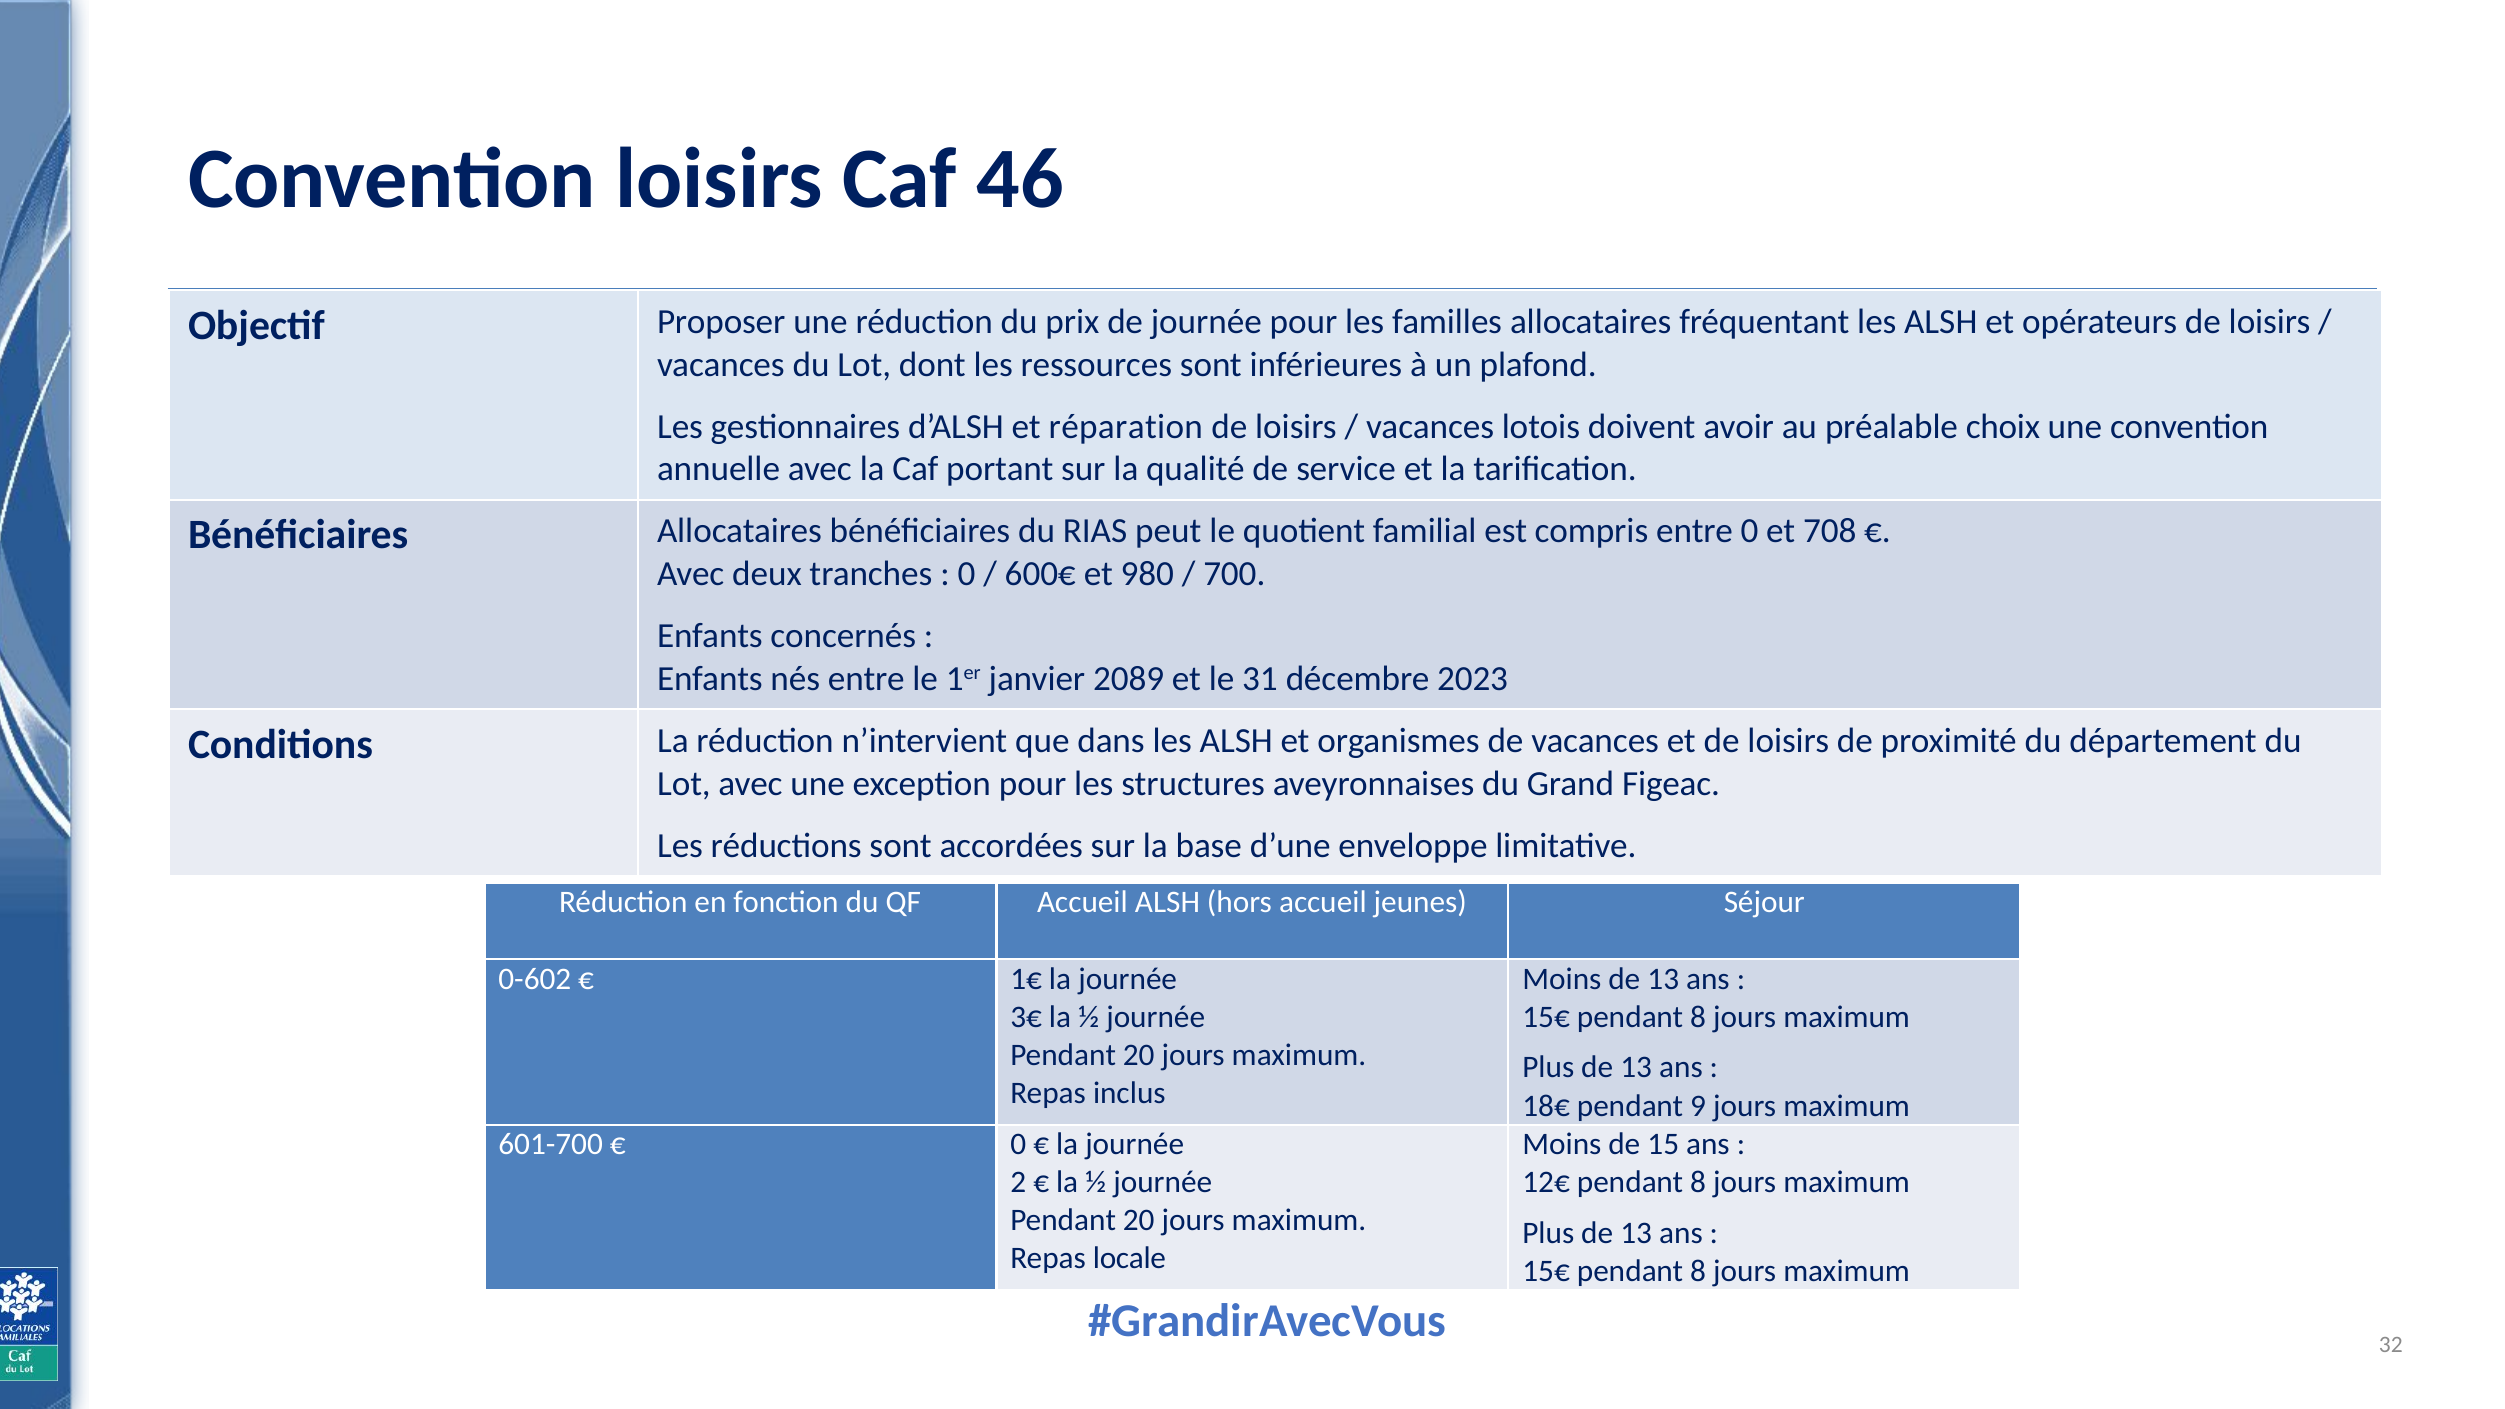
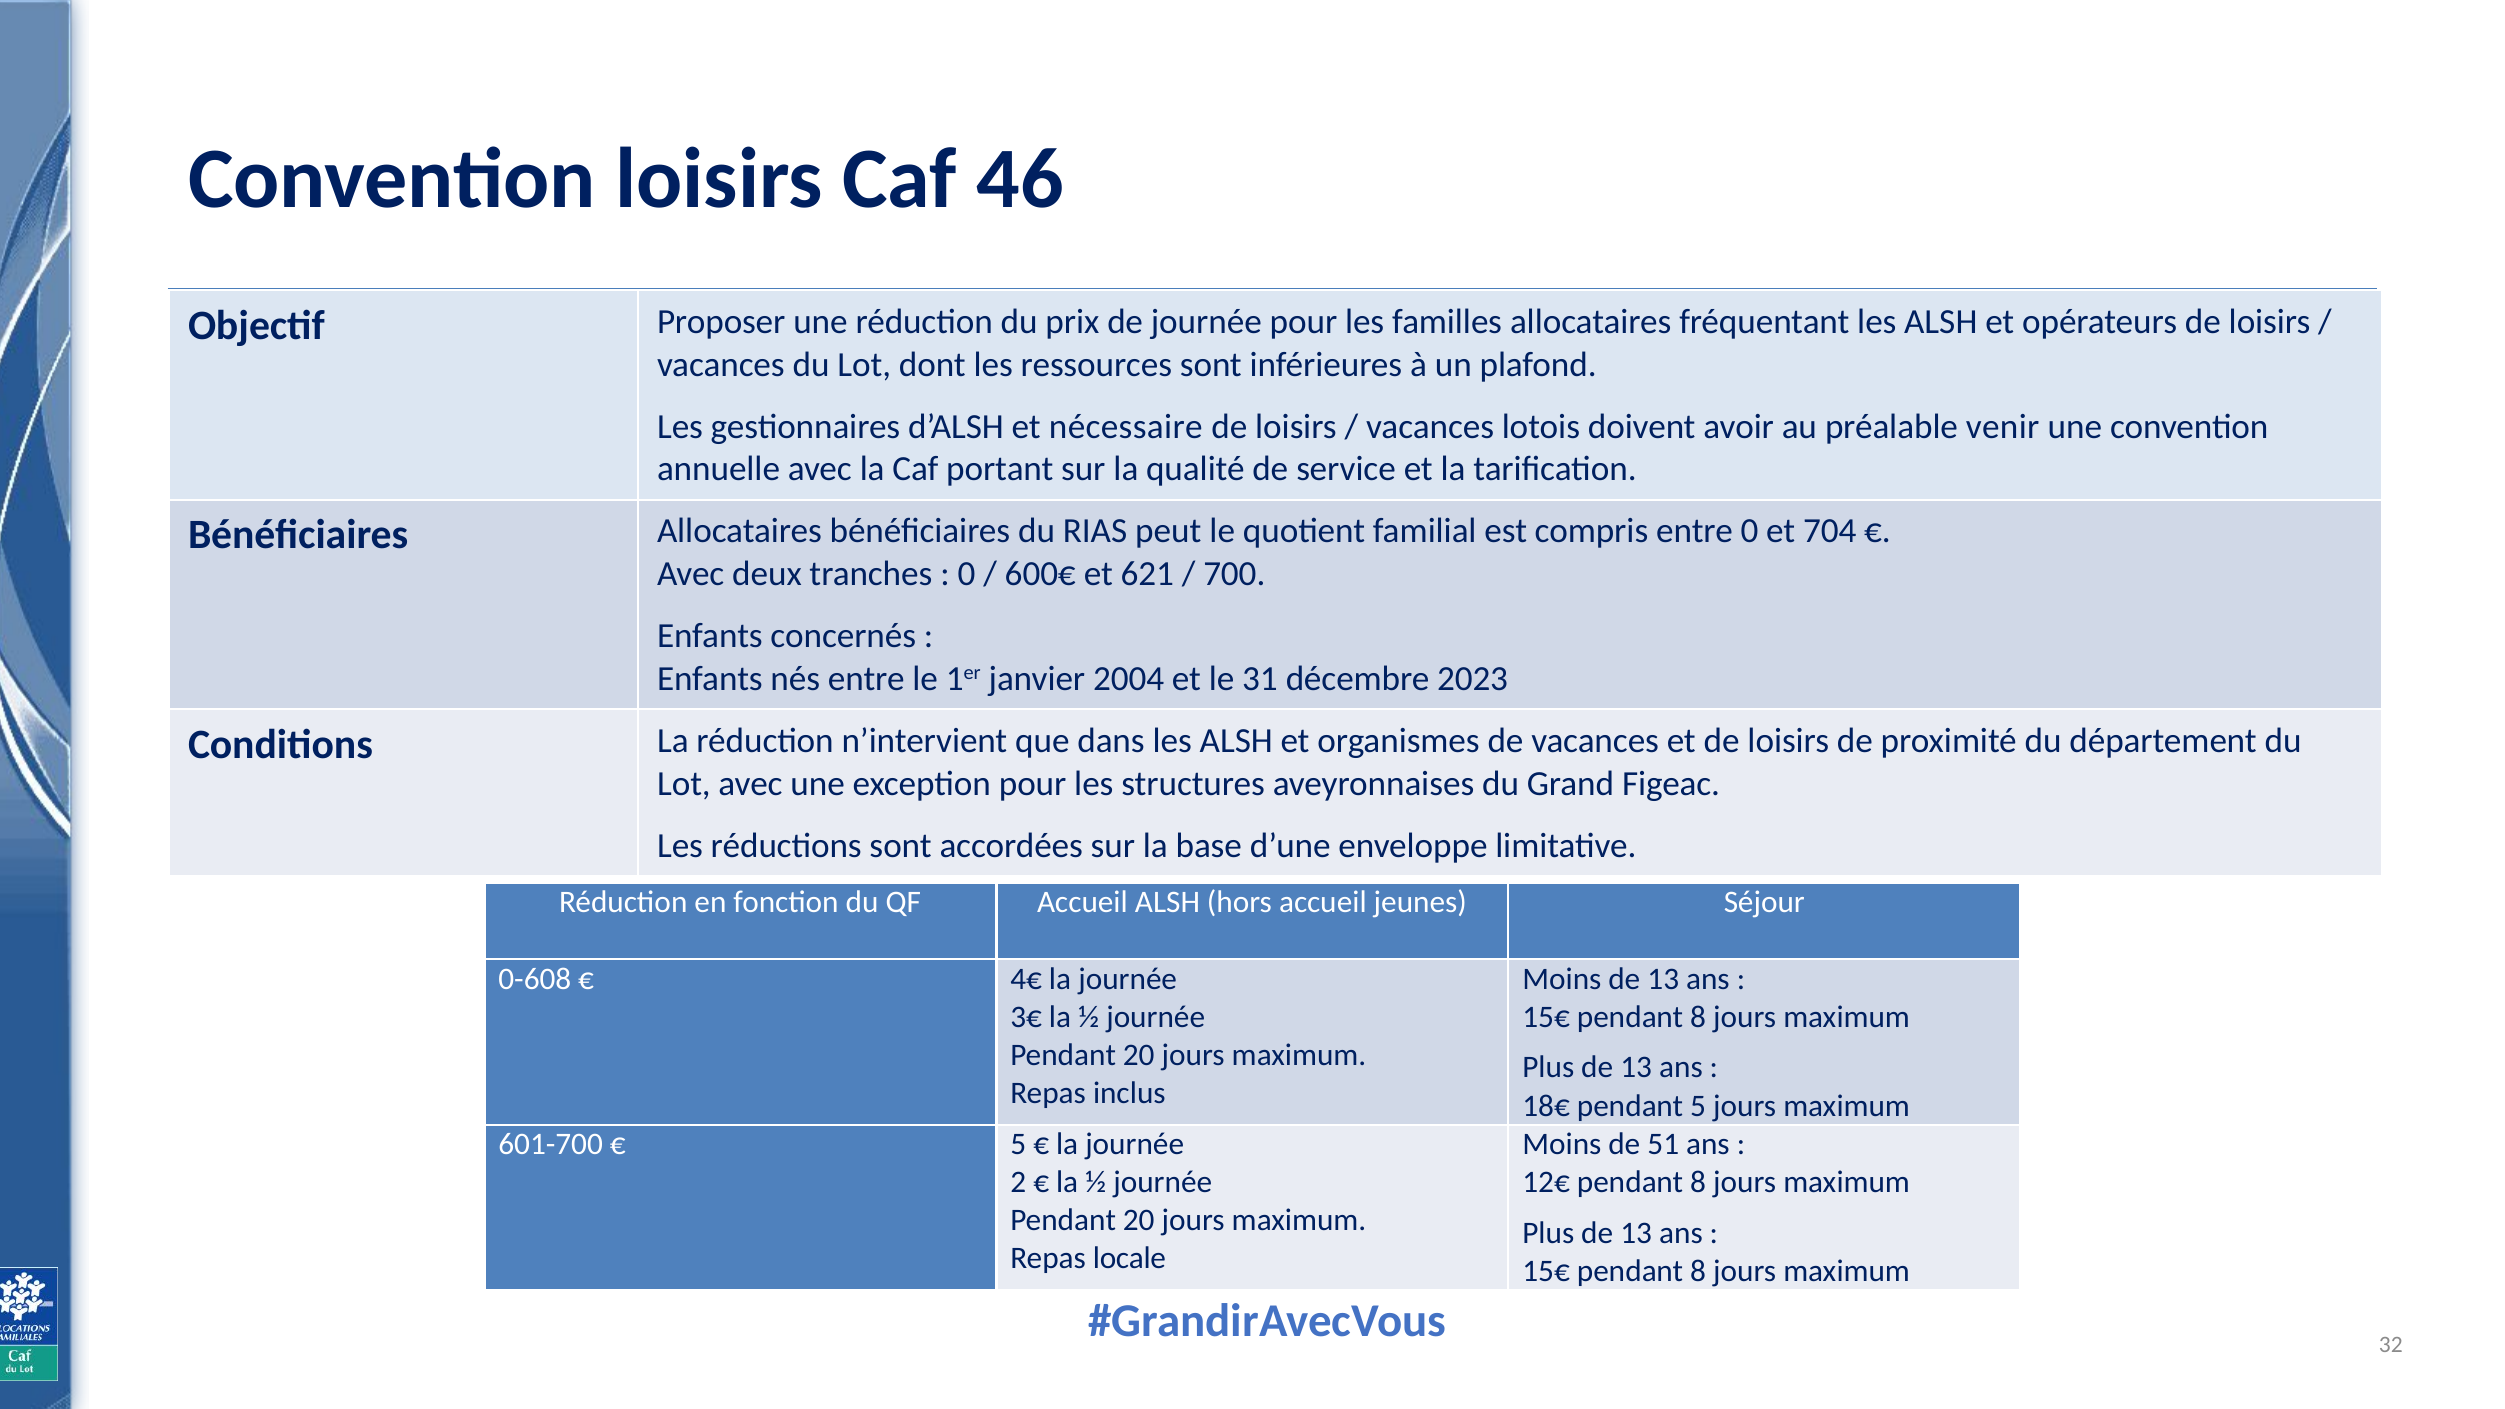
réparation: réparation -> nécessaire (1126, 426)
choix: choix -> venir (2003, 426)
708: 708 -> 704 (1830, 531)
980: 980 -> 621 (1147, 574)
2089: 2089 -> 2004 (1129, 679)
0-602: 0-602 -> 0-608 (535, 979)
1€: 1€ -> 4€ (1026, 979)
pendant 9: 9 -> 5 (1698, 1106)
0: 0 -> 5 (1018, 1144)
15: 15 -> 51 (1663, 1144)
